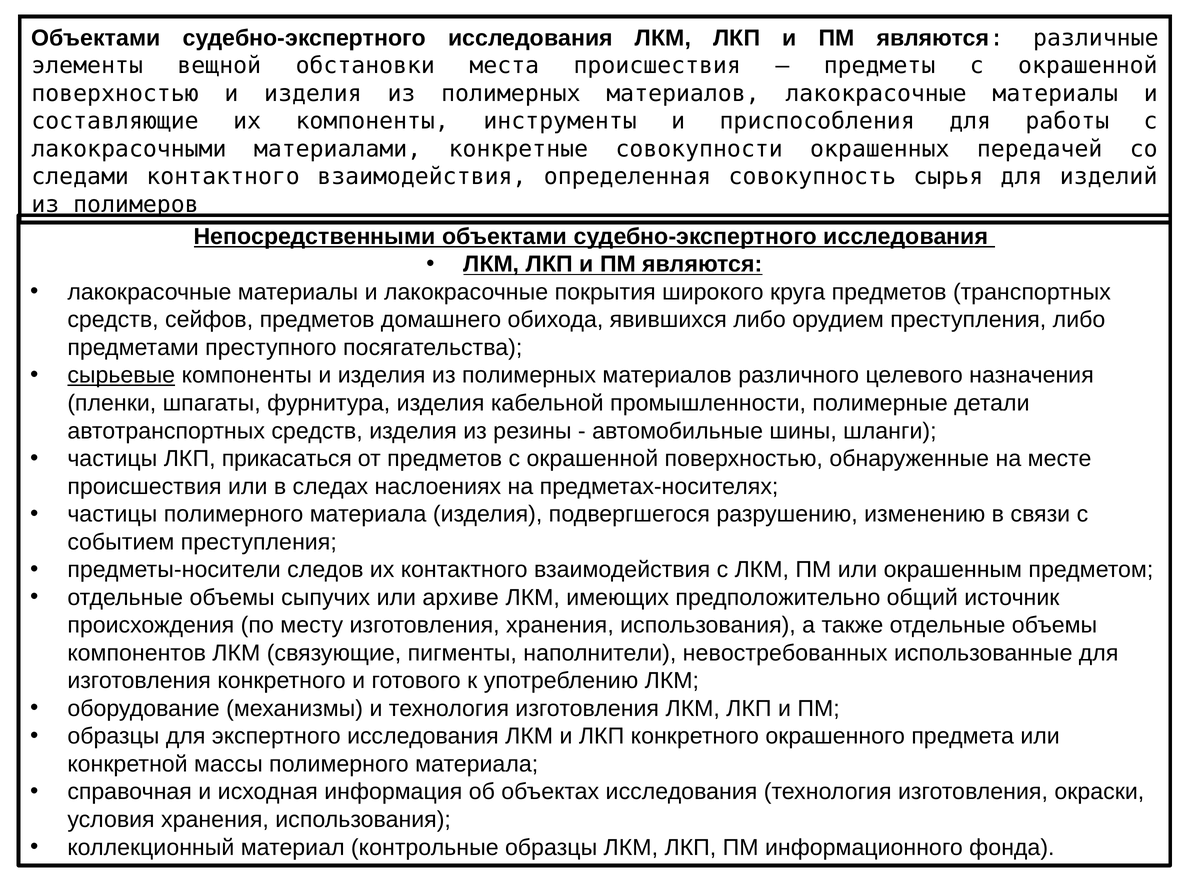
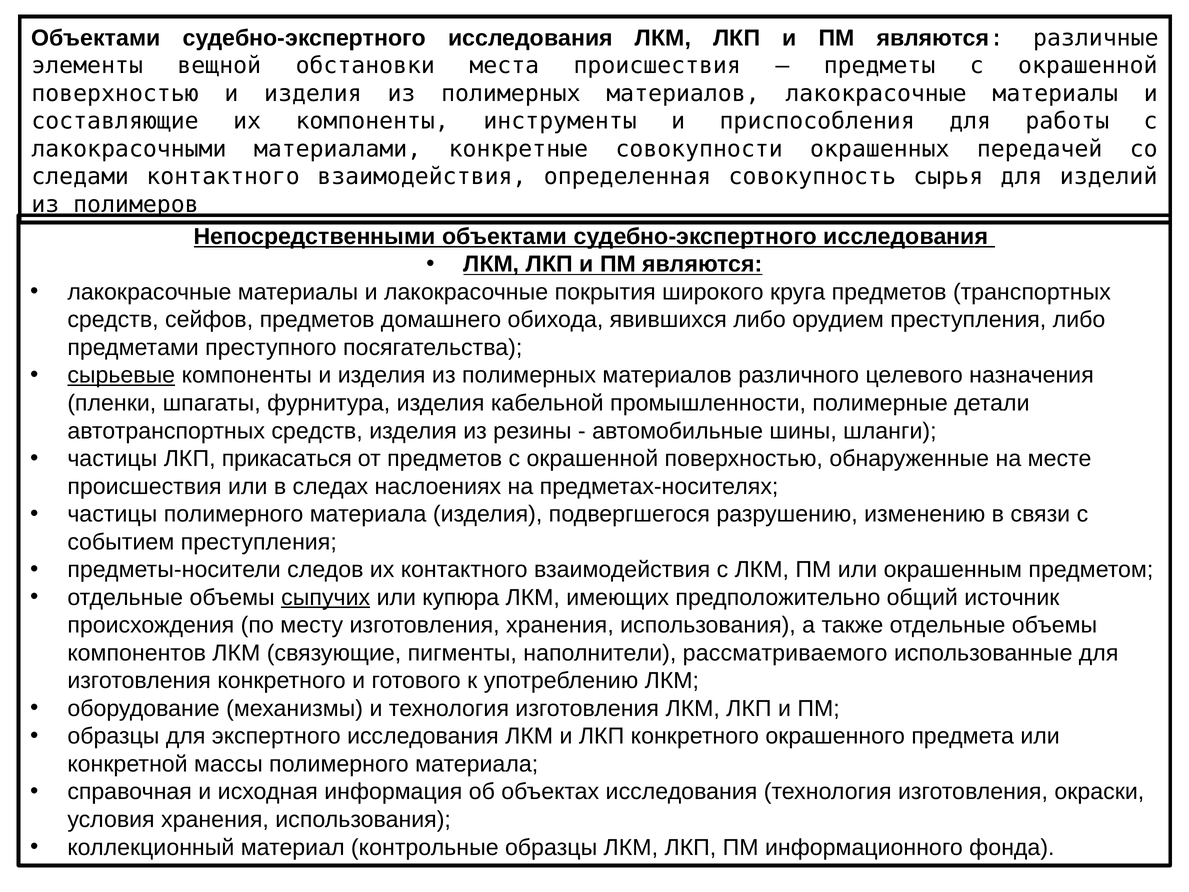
сыпучих underline: none -> present (326, 597)
архиве: архиве -> купюра (461, 597)
невостребованных: невостребованных -> рассматриваемого (785, 653)
